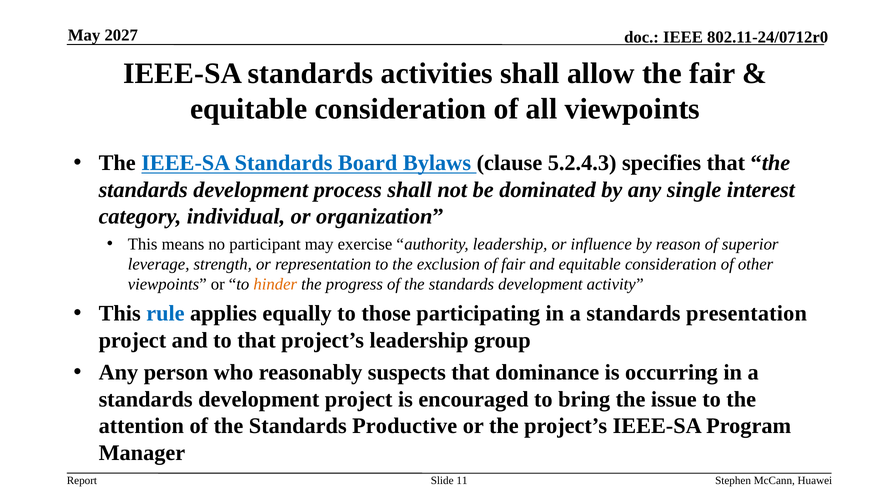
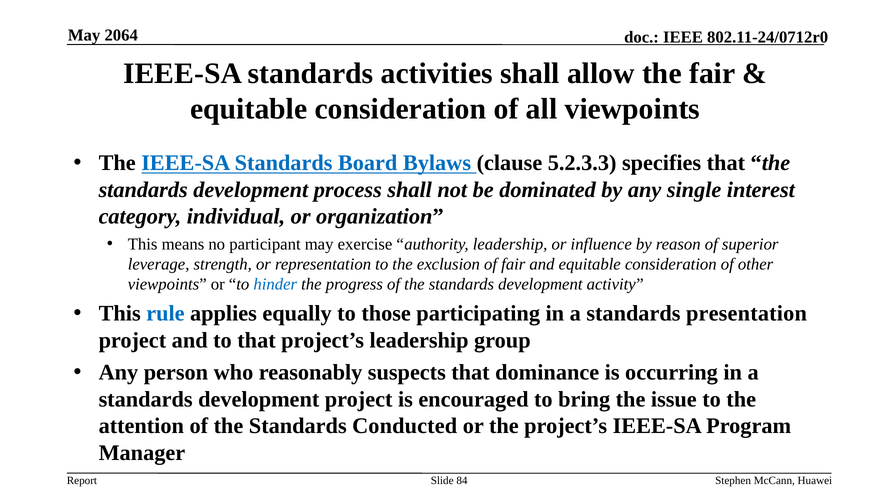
2027: 2027 -> 2064 (121, 35)
5.2.4.3: 5.2.4.3 -> 5.2.3.3 (582, 163)
hinder colour: orange -> blue (275, 284)
Productive: Productive -> Conducted (405, 426)
11: 11 -> 84 (462, 481)
